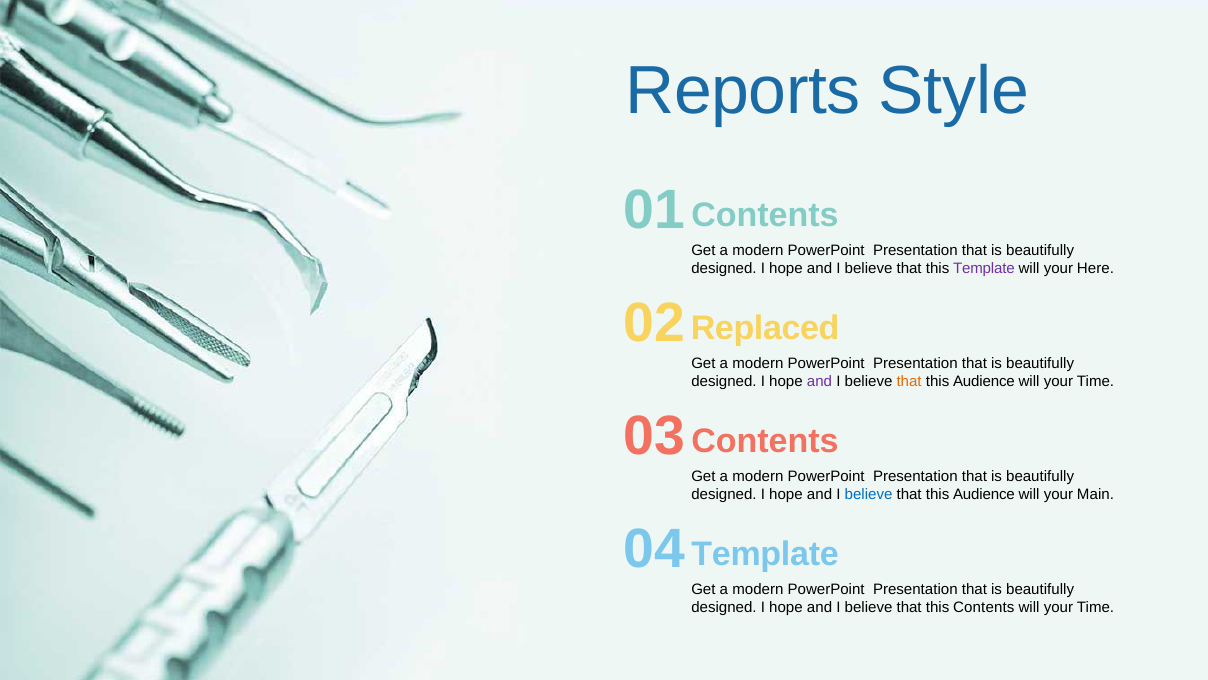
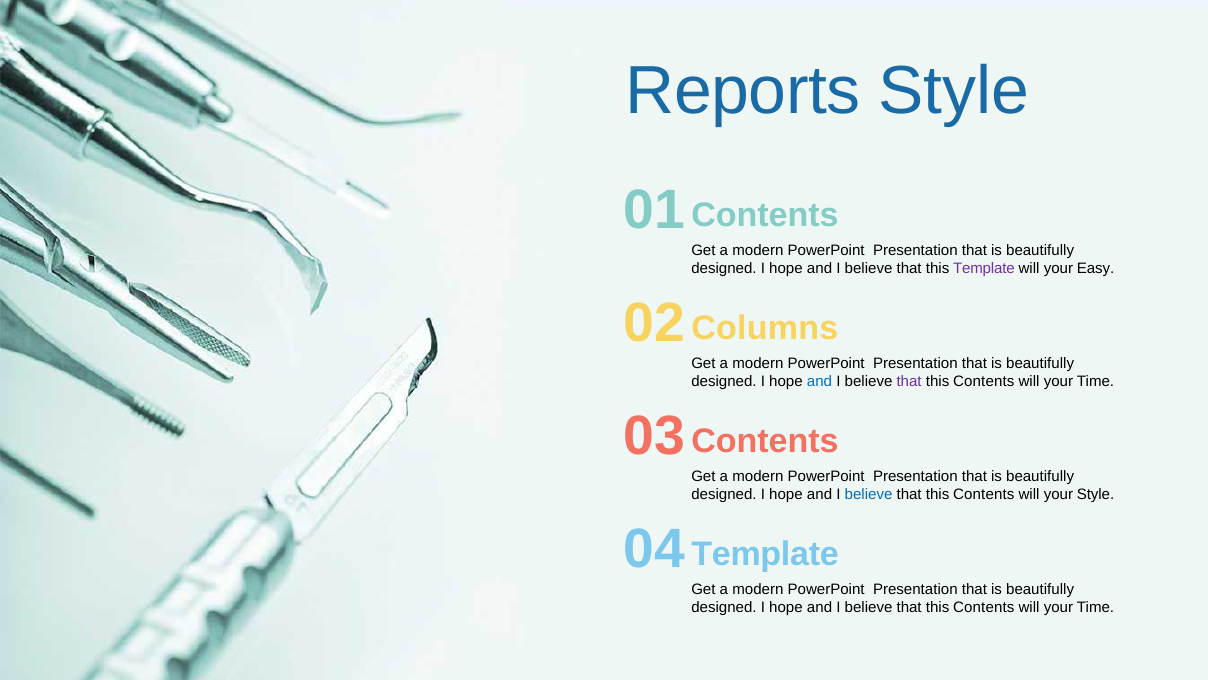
Here: Here -> Easy (1096, 269)
Replaced: Replaced -> Columns (765, 328)
and colour: purple -> blue (820, 382)
that colour: orange -> purple (909, 382)
Audience: Audience -> Contents (984, 382)
Audience: Audience -> Contents (984, 494)
your Main: Main -> Style (1096, 494)
